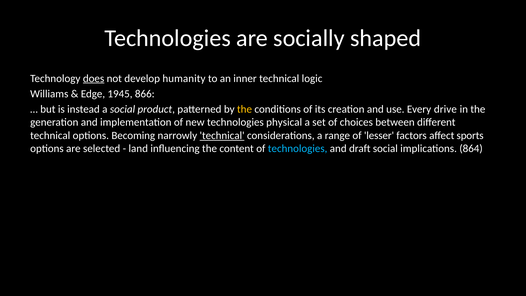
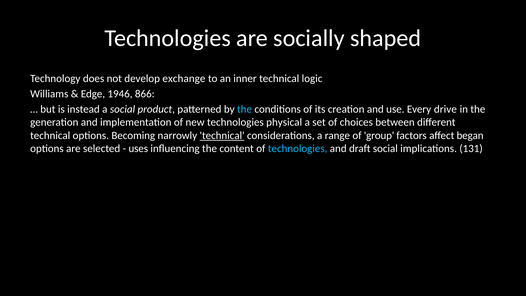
does underline: present -> none (94, 78)
humanity: humanity -> exchange (184, 78)
1945: 1945 -> 1946 (120, 94)
the colour: yellow -> light blue (245, 109)
lesser: lesser -> group (379, 135)
sports: sports -> began (470, 135)
land: land -> uses (138, 149)
864: 864 -> 131 (471, 149)
